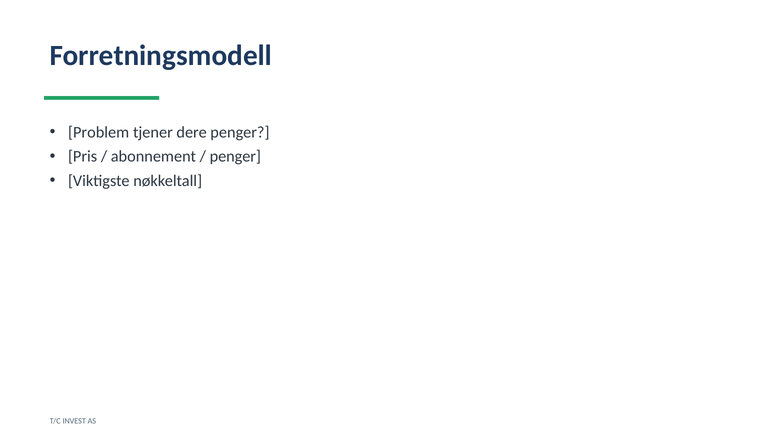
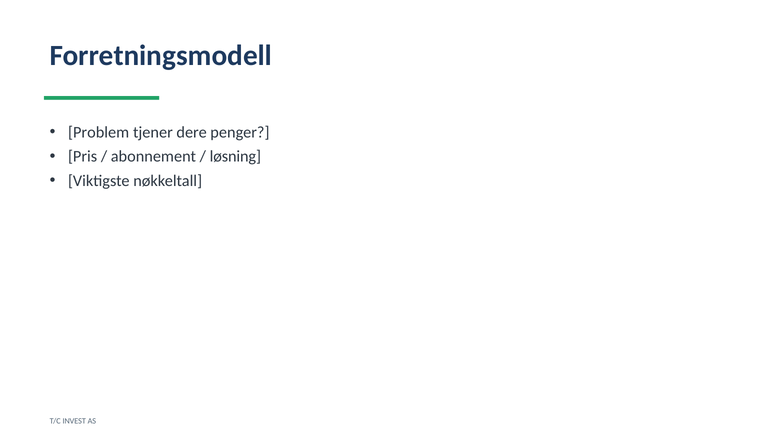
penger: penger -> løsning (235, 157)
